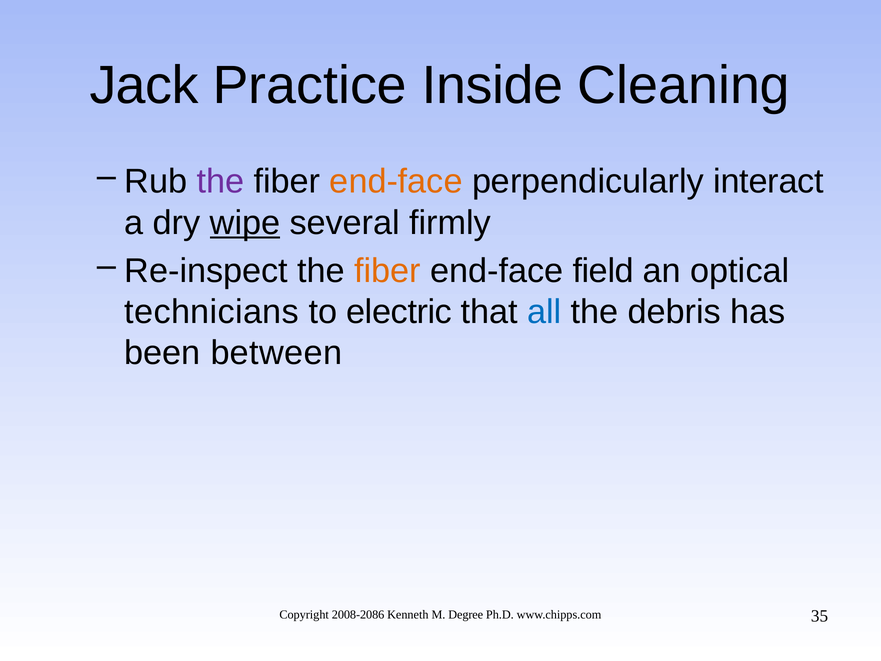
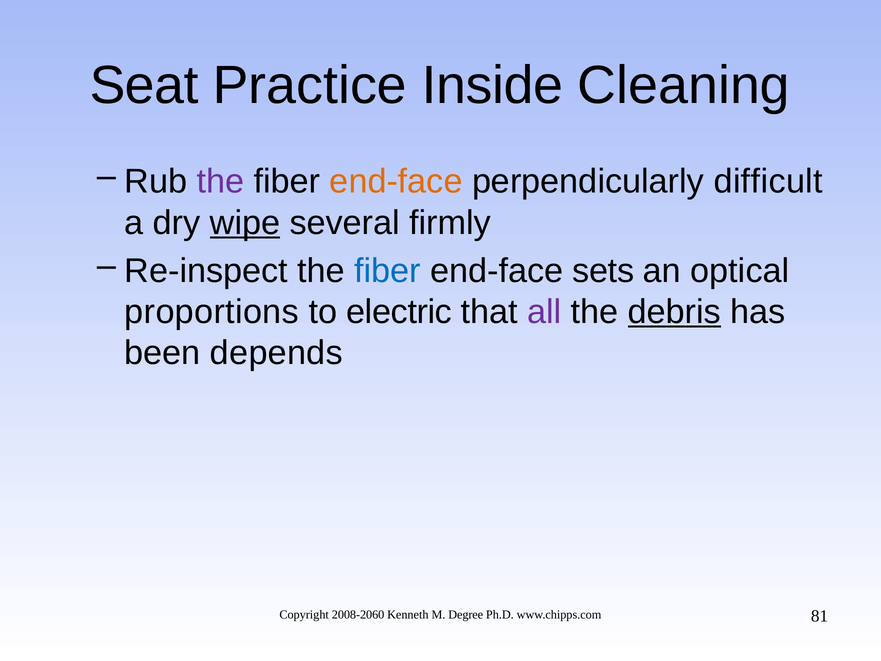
Jack: Jack -> Seat (144, 85)
interact: interact -> difficult (768, 182)
fiber colour: orange -> blue (388, 271)
field: field -> sets (603, 271)
technicians: technicians -> proportions (212, 312)
all colour: blue -> purple (544, 312)
debris underline: none -> present (674, 312)
between: between -> depends (276, 353)
2008-2086: 2008-2086 -> 2008-2060 (358, 614)
35: 35 -> 81 (820, 616)
